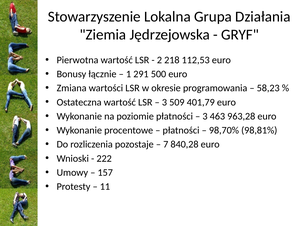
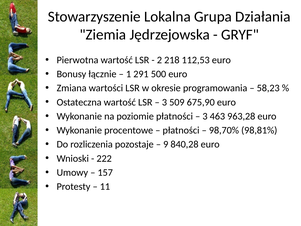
401,79: 401,79 -> 675,90 (201, 102)
7: 7 -> 9 (166, 144)
